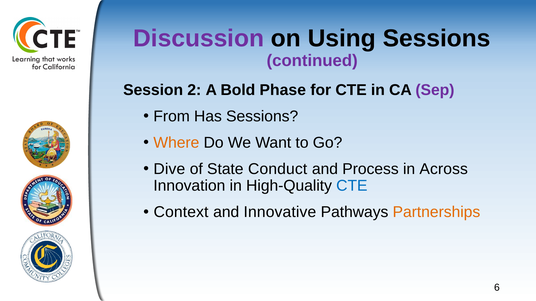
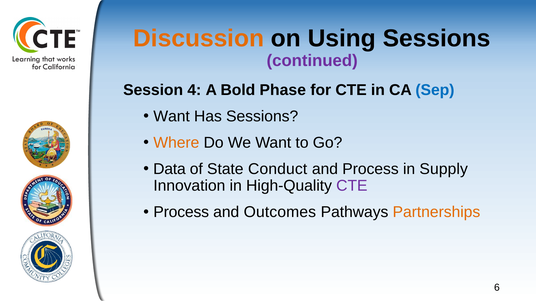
Discussion colour: purple -> orange (199, 39)
2: 2 -> 4 (194, 90)
Sep colour: purple -> blue (435, 90)
From: From -> Want (172, 117)
Dive: Dive -> Data (170, 169)
Across: Across -> Supply (444, 169)
CTE colour: blue -> purple (352, 186)
Context: Context -> Process (181, 213)
Innovative: Innovative -> Outcomes (280, 213)
